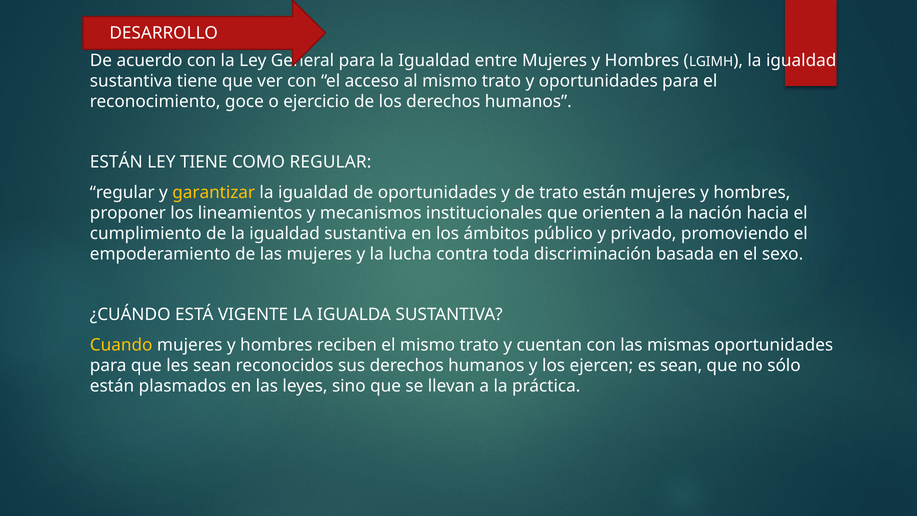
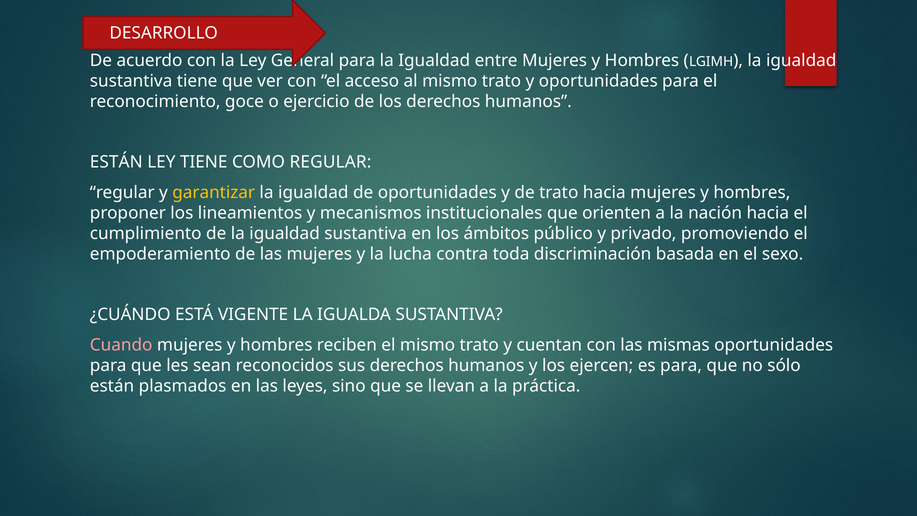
trato están: están -> hacia (604, 192)
Cuando colour: yellow -> pink (121, 345)
es sean: sean -> para (681, 365)
